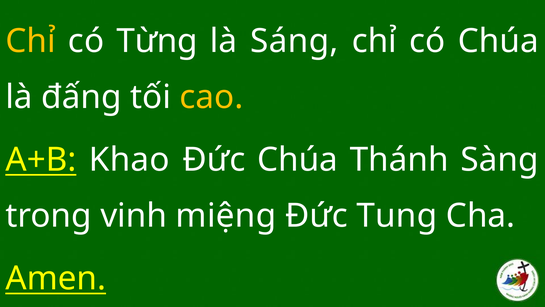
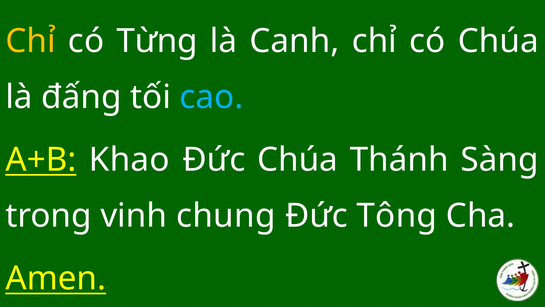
Sáng: Sáng -> Canh (294, 41)
cao colour: yellow -> light blue (211, 97)
miệng: miệng -> chung (226, 215)
Tung: Tung -> Tông (397, 215)
